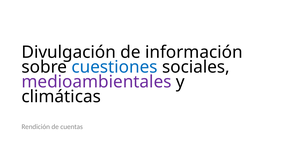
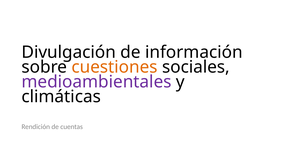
cuestiones colour: blue -> orange (115, 67)
